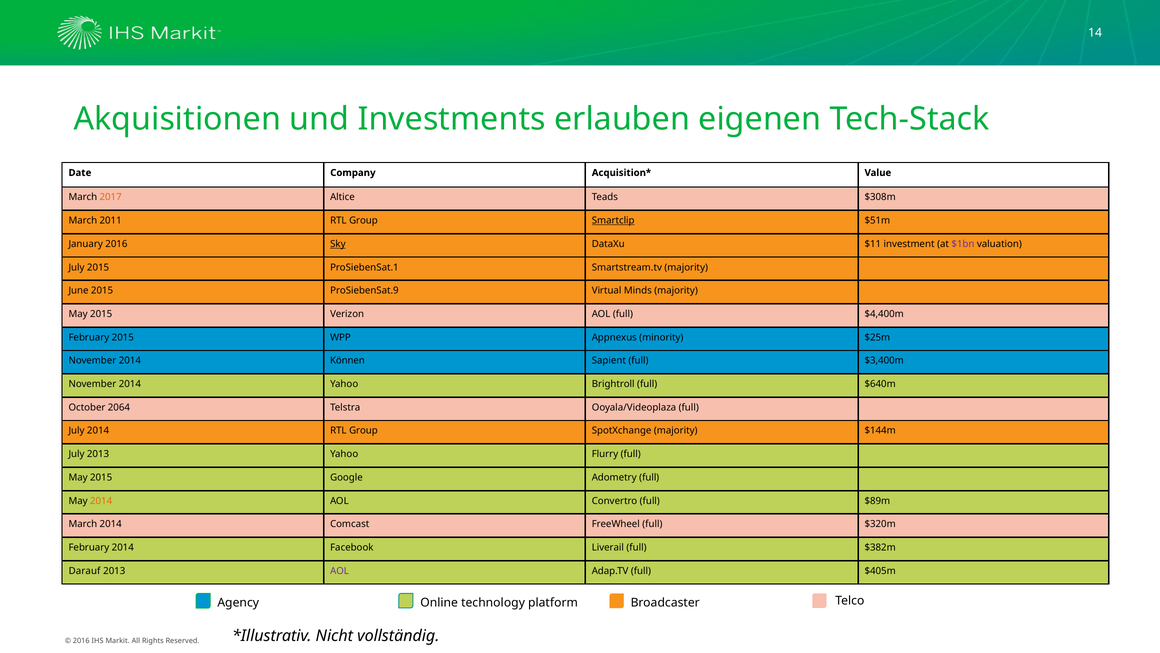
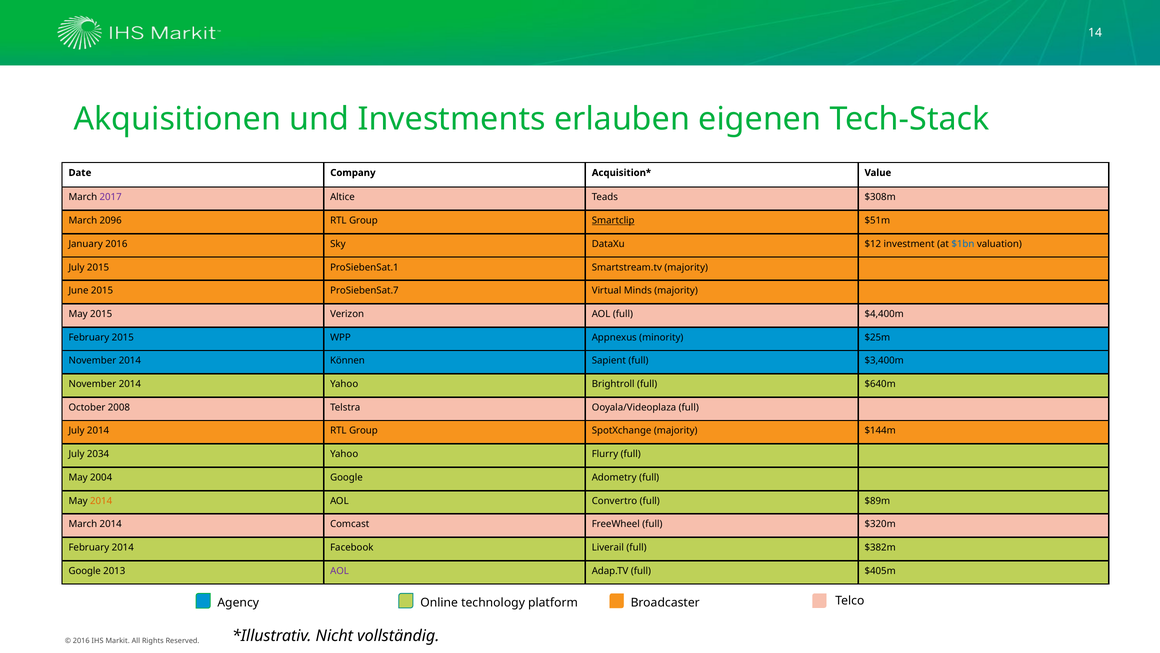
2017 colour: orange -> purple (111, 197)
2011: 2011 -> 2096 (111, 220)
Sky underline: present -> none (338, 244)
$11: $11 -> $12 (873, 244)
$1bn colour: purple -> blue (963, 244)
ProSiebenSat.9: ProSiebenSat.9 -> ProSiebenSat.7 (364, 290)
2064: 2064 -> 2008 (119, 407)
July 2013: 2013 -> 2034 (98, 454)
2015: 2015 -> 2004 (101, 477)
Darauf: Darauf -> Google (85, 571)
